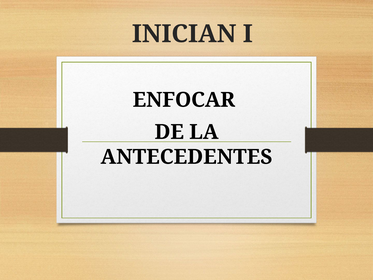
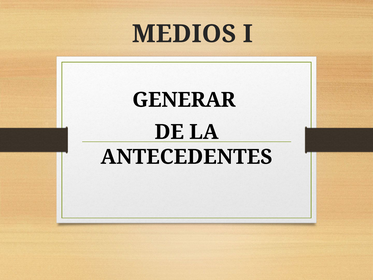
INICIAN: INICIAN -> MEDIOS (184, 34)
ENFOCAR: ENFOCAR -> GENERAR (184, 100)
